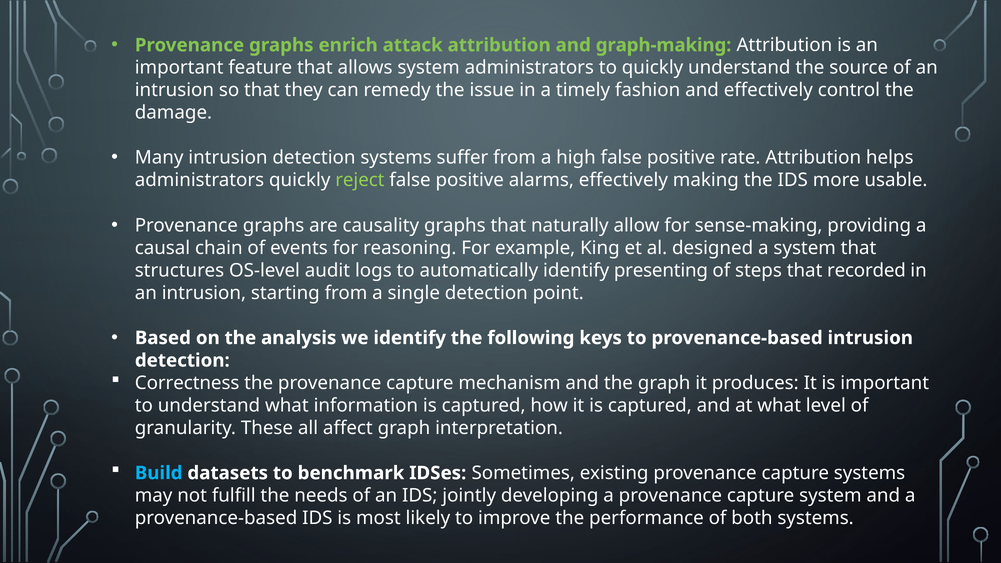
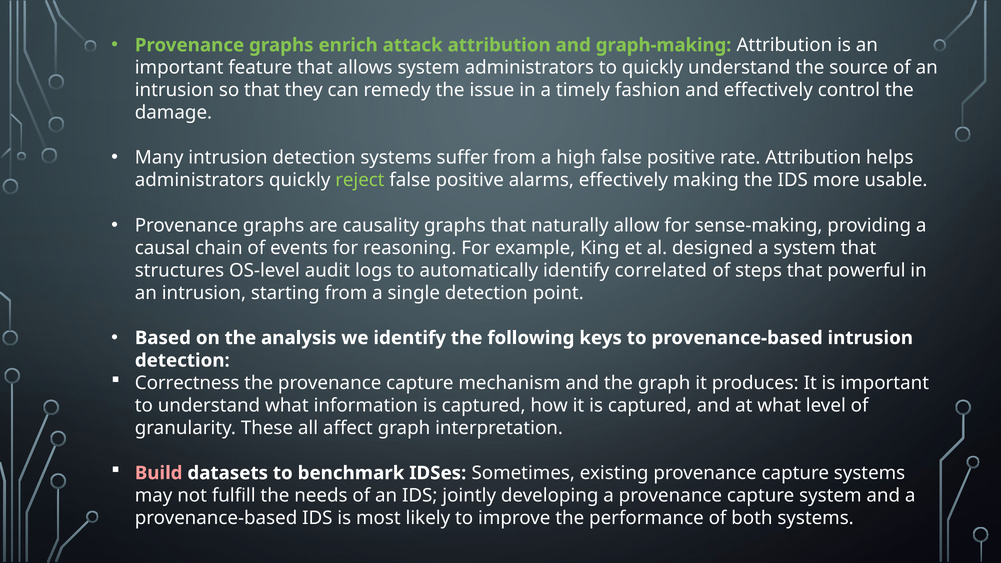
presenting: presenting -> correlated (661, 270)
recorded: recorded -> powerful (866, 270)
Build colour: light blue -> pink (159, 473)
